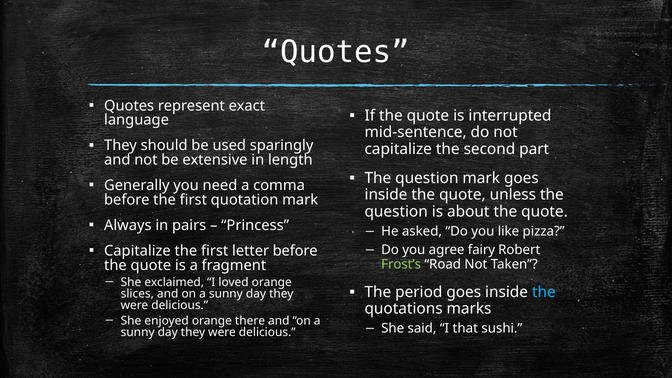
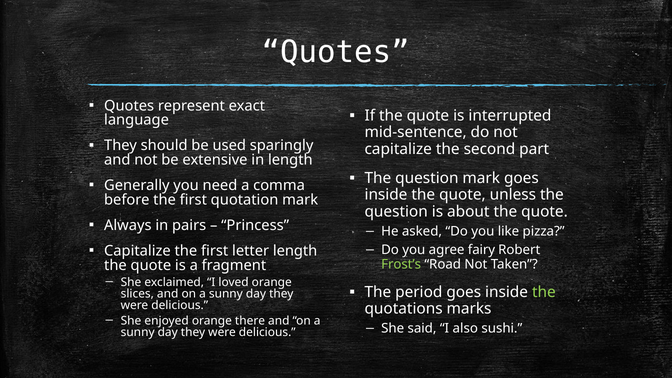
letter before: before -> length (295, 251)
the colour: light blue -> light green (544, 292)
that: that -> also (465, 329)
